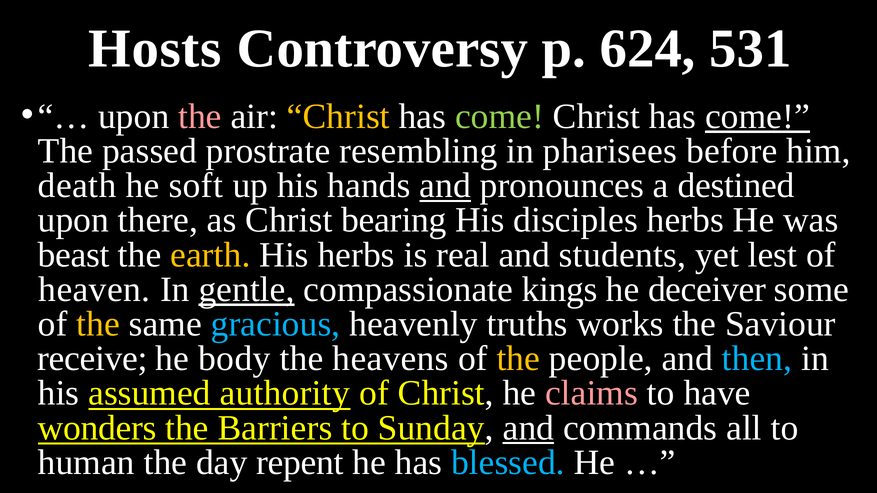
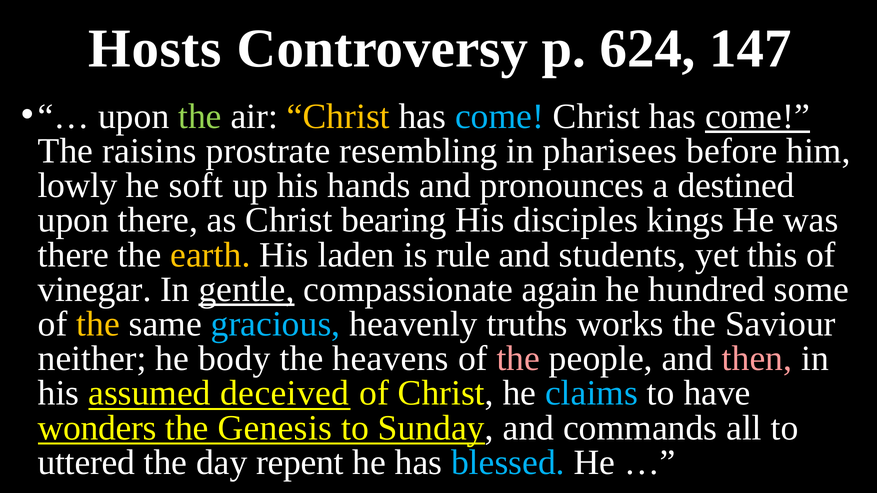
531: 531 -> 147 (750, 49)
the colour: pink -> light green (200, 116)
come colour: light green -> light blue (500, 116)
passed: passed -> raisins (149, 151)
death: death -> lowly (78, 186)
and underline: present -> none (445, 186)
disciples herbs: herbs -> kings (685, 220)
beast: beast -> there (73, 255)
His herbs: herbs -> laden (356, 255)
real: real -> rule (463, 255)
lest: lest -> this (773, 255)
heaven: heaven -> vinegar (95, 290)
kings: kings -> again (560, 290)
deceiver: deceiver -> hundred (707, 290)
receive: receive -> neither (92, 359)
the colour: yellow -> pink (518, 359)
then colour: light blue -> pink (757, 359)
authority: authority -> deceived (285, 393)
claims colour: pink -> light blue (592, 393)
Barriers: Barriers -> Genesis (275, 428)
and underline: present -> none (528, 428)
human: human -> uttered (86, 463)
